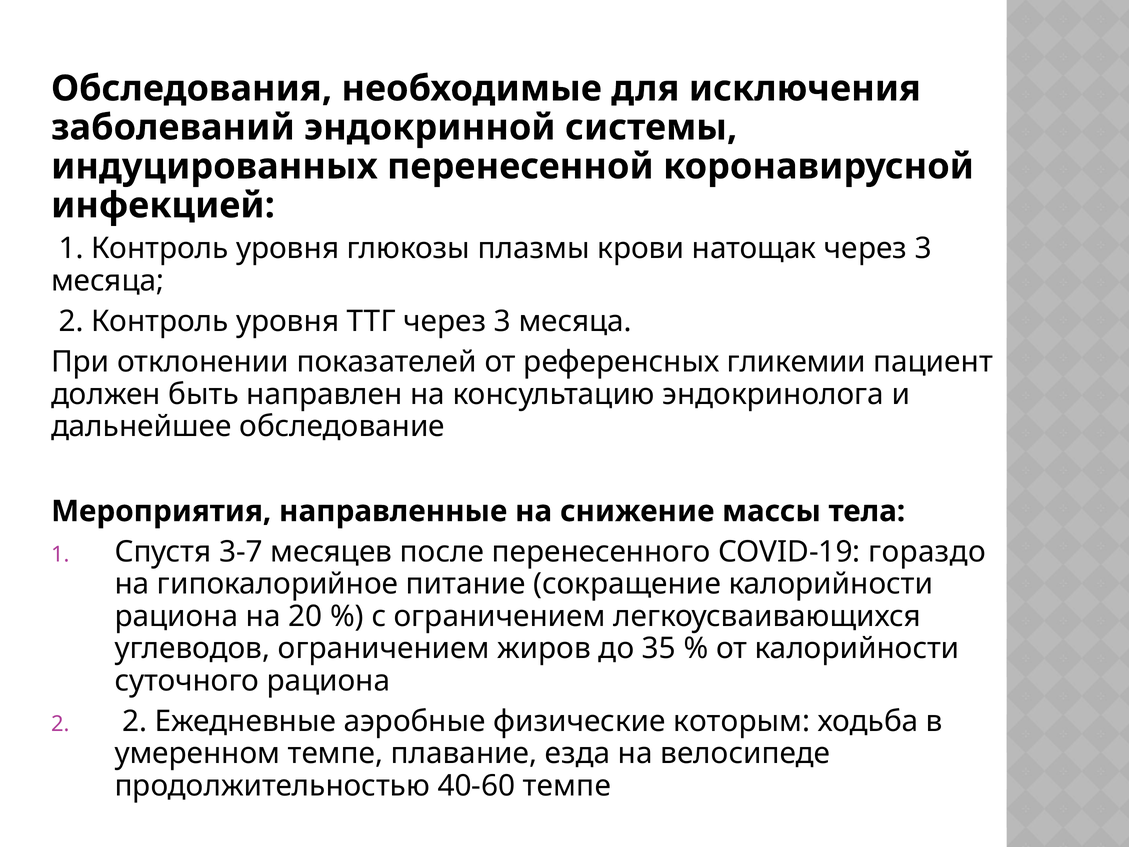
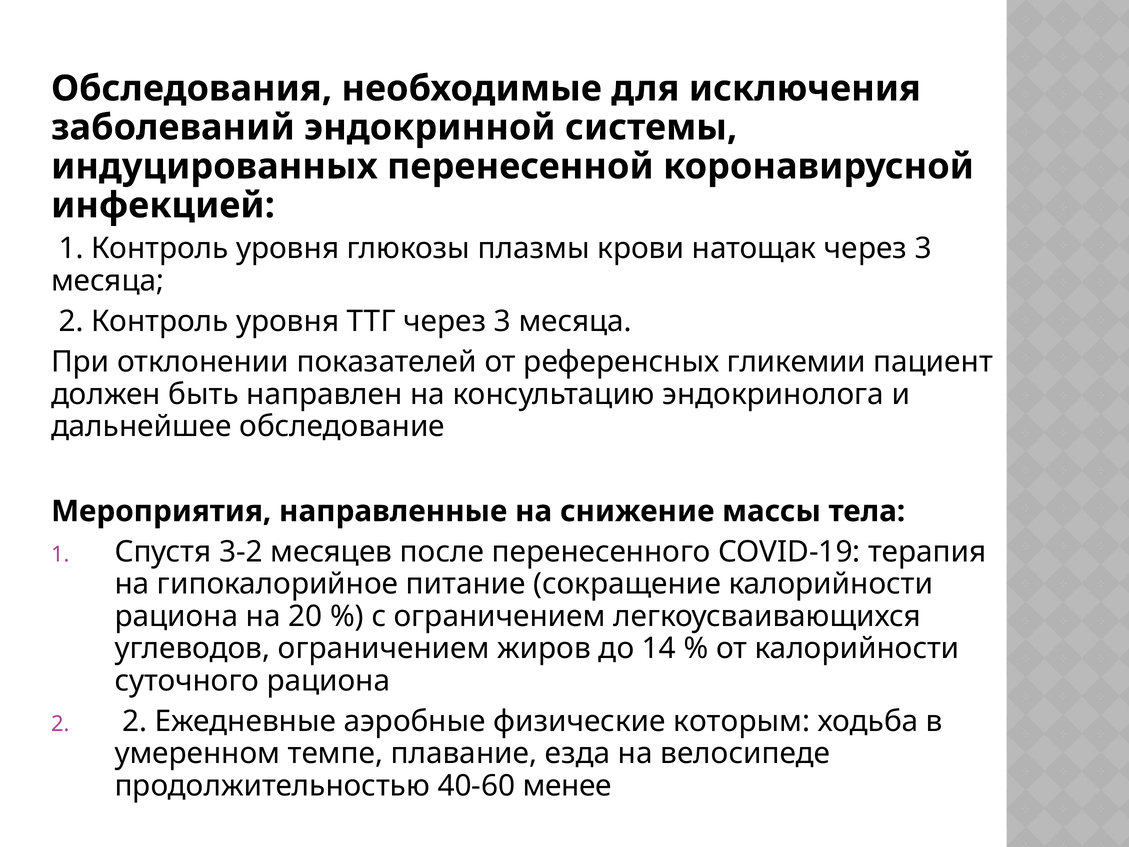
3-7: 3-7 -> 3-2 (241, 552)
гораздо: гораздо -> терапия (927, 552)
35: 35 -> 14 (659, 648)
40-60 темпе: темпе -> менее (567, 785)
